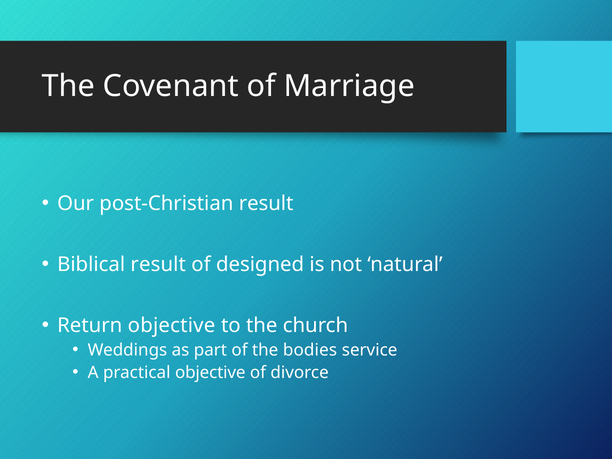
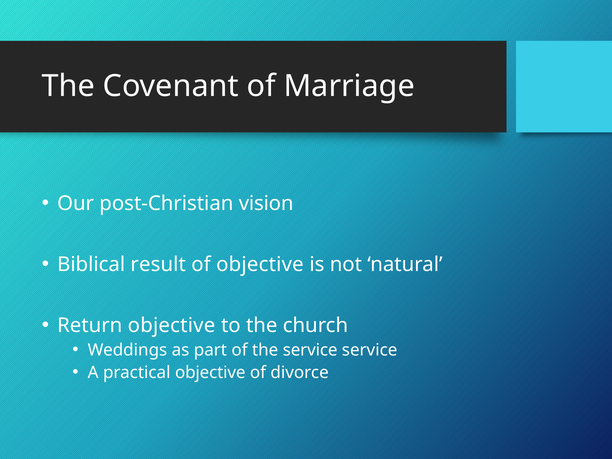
post-Christian result: result -> vision (266, 203)
of designed: designed -> objective (260, 264)
the bodies: bodies -> service (310, 350)
